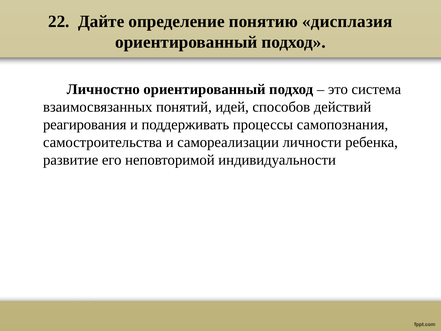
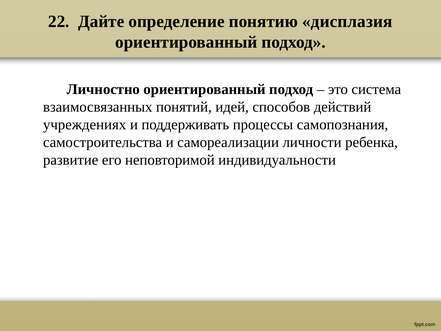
реагирования: реагирования -> учреждениях (85, 125)
